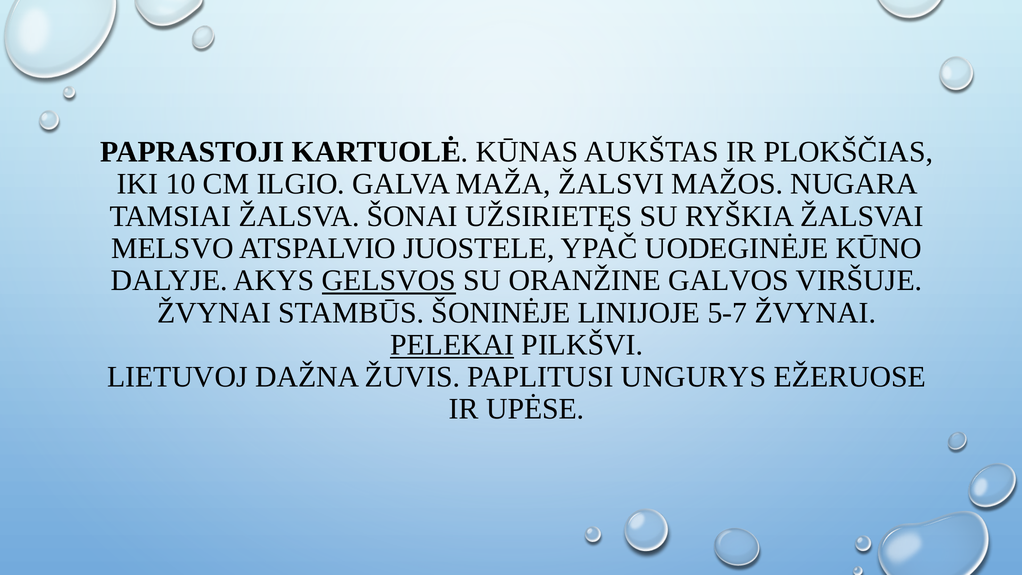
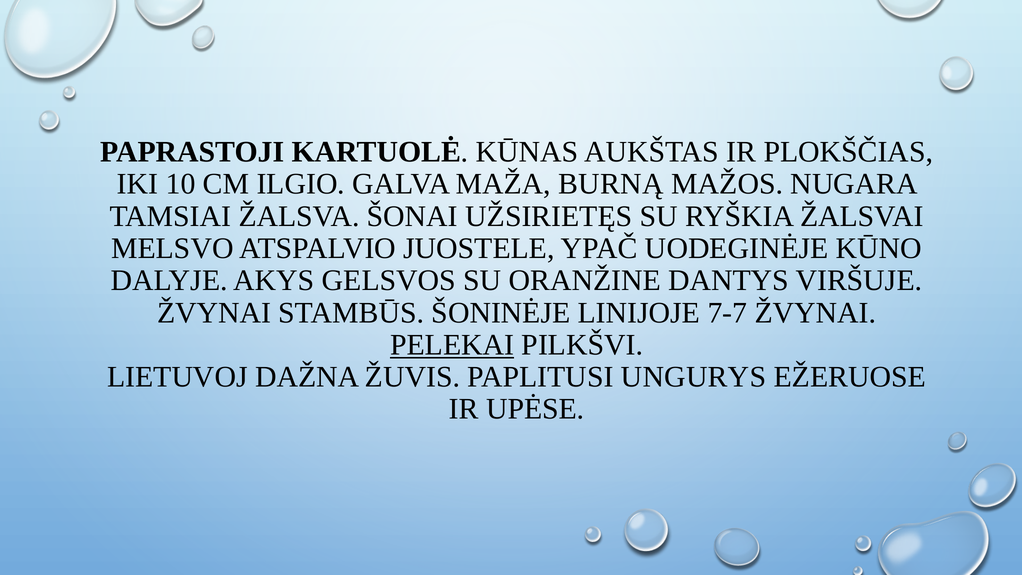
ŽALSVI: ŽALSVI -> BURNĄ (611, 184)
GELSVOS underline: present -> none (389, 280)
GALVOS: GALVOS -> DANTYS (729, 280)
5-7: 5-7 -> 7-7 (727, 313)
